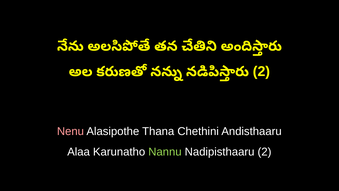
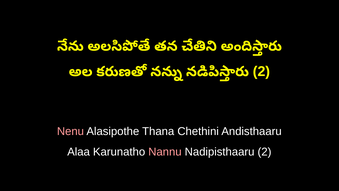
Nannu colour: light green -> pink (165, 152)
